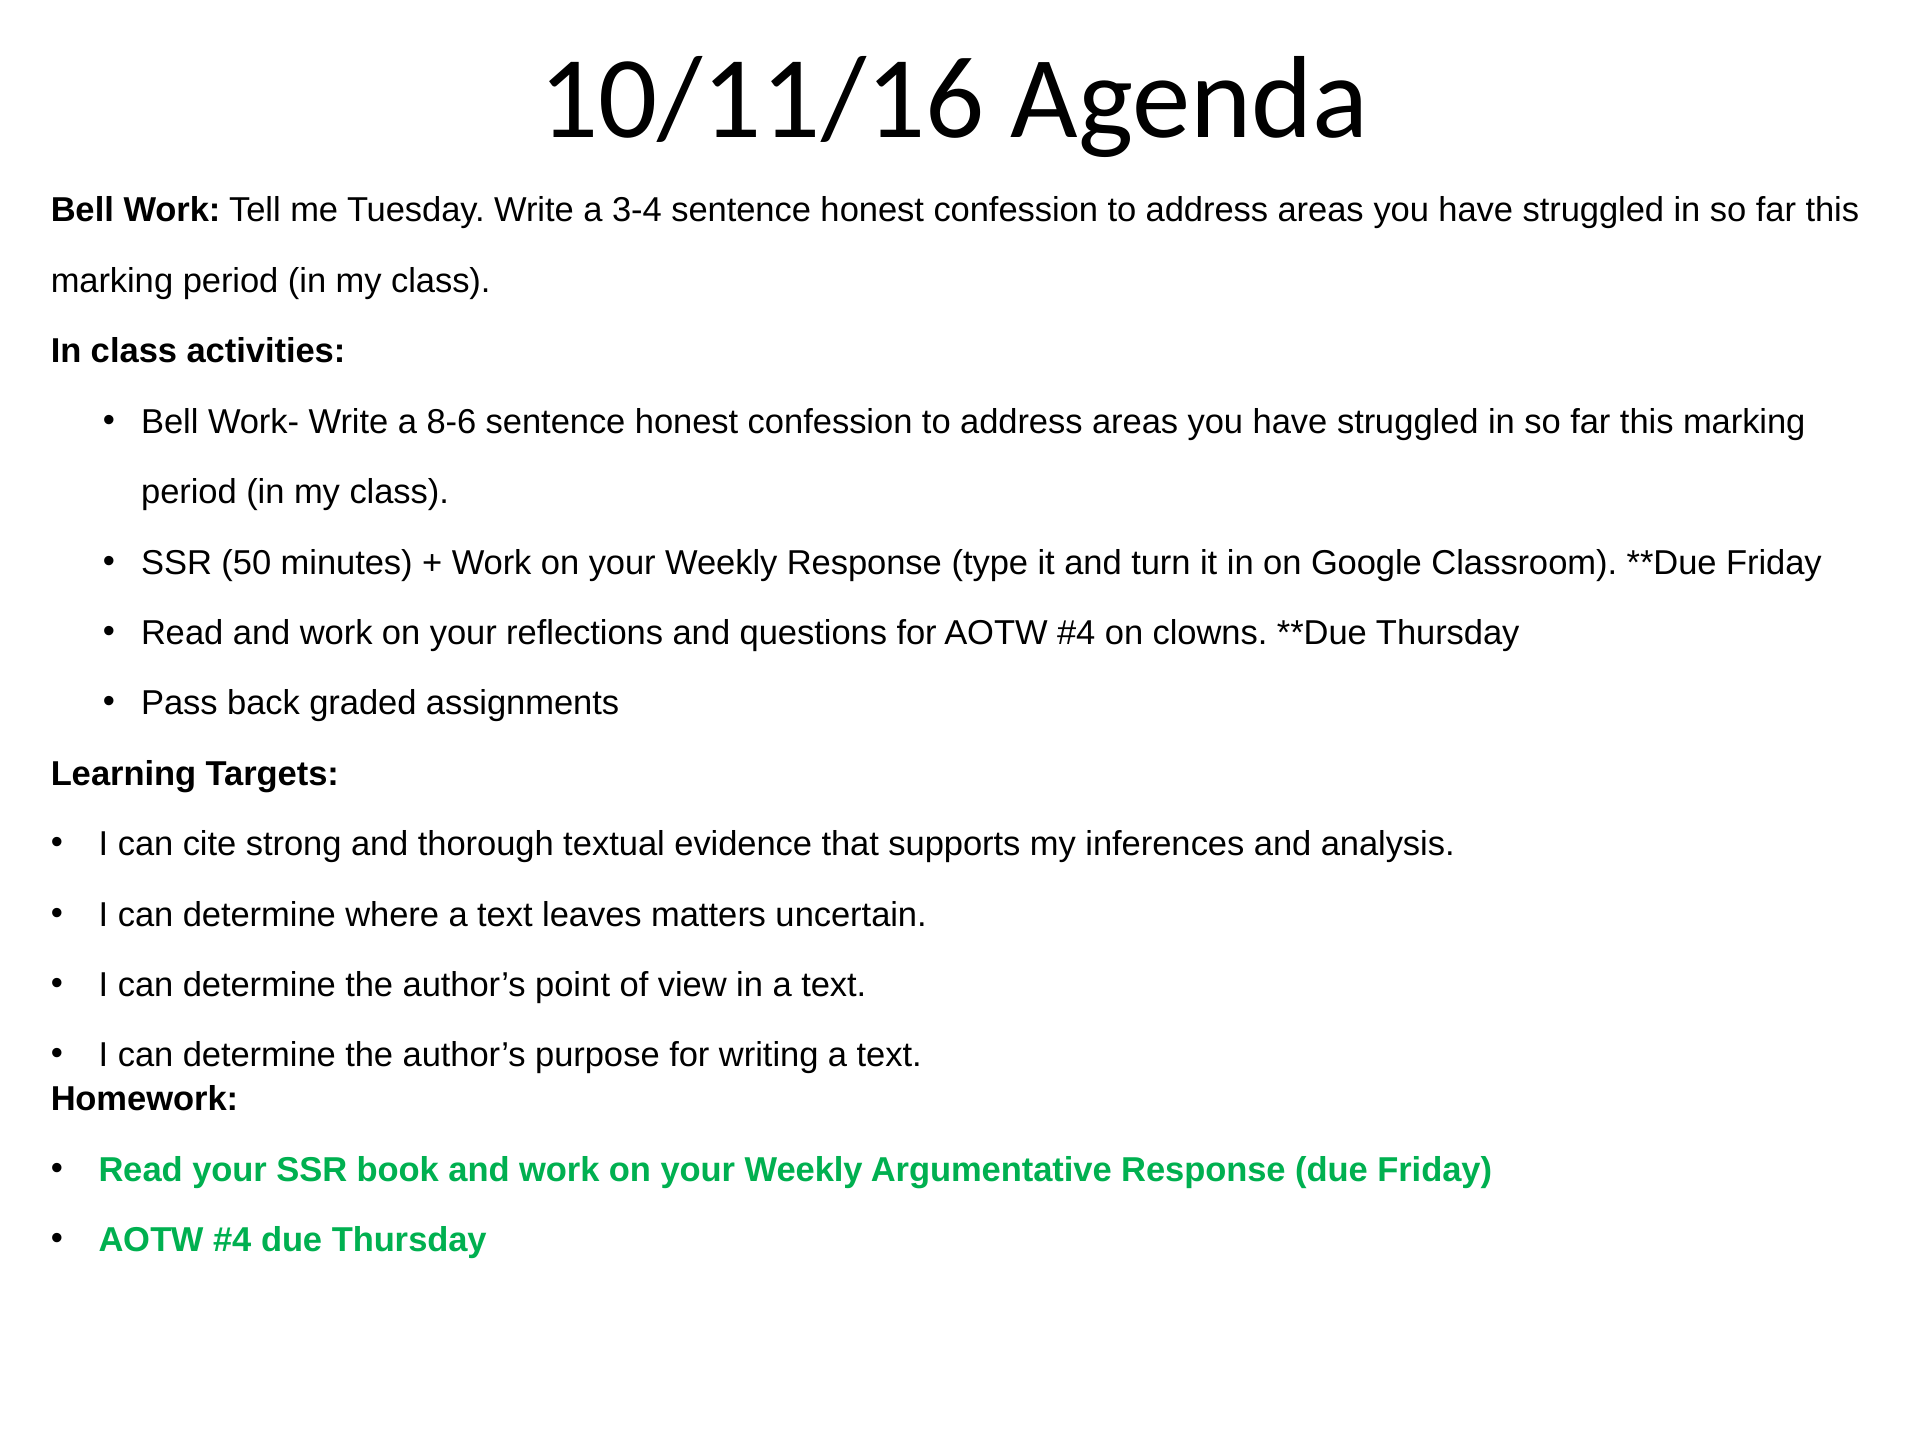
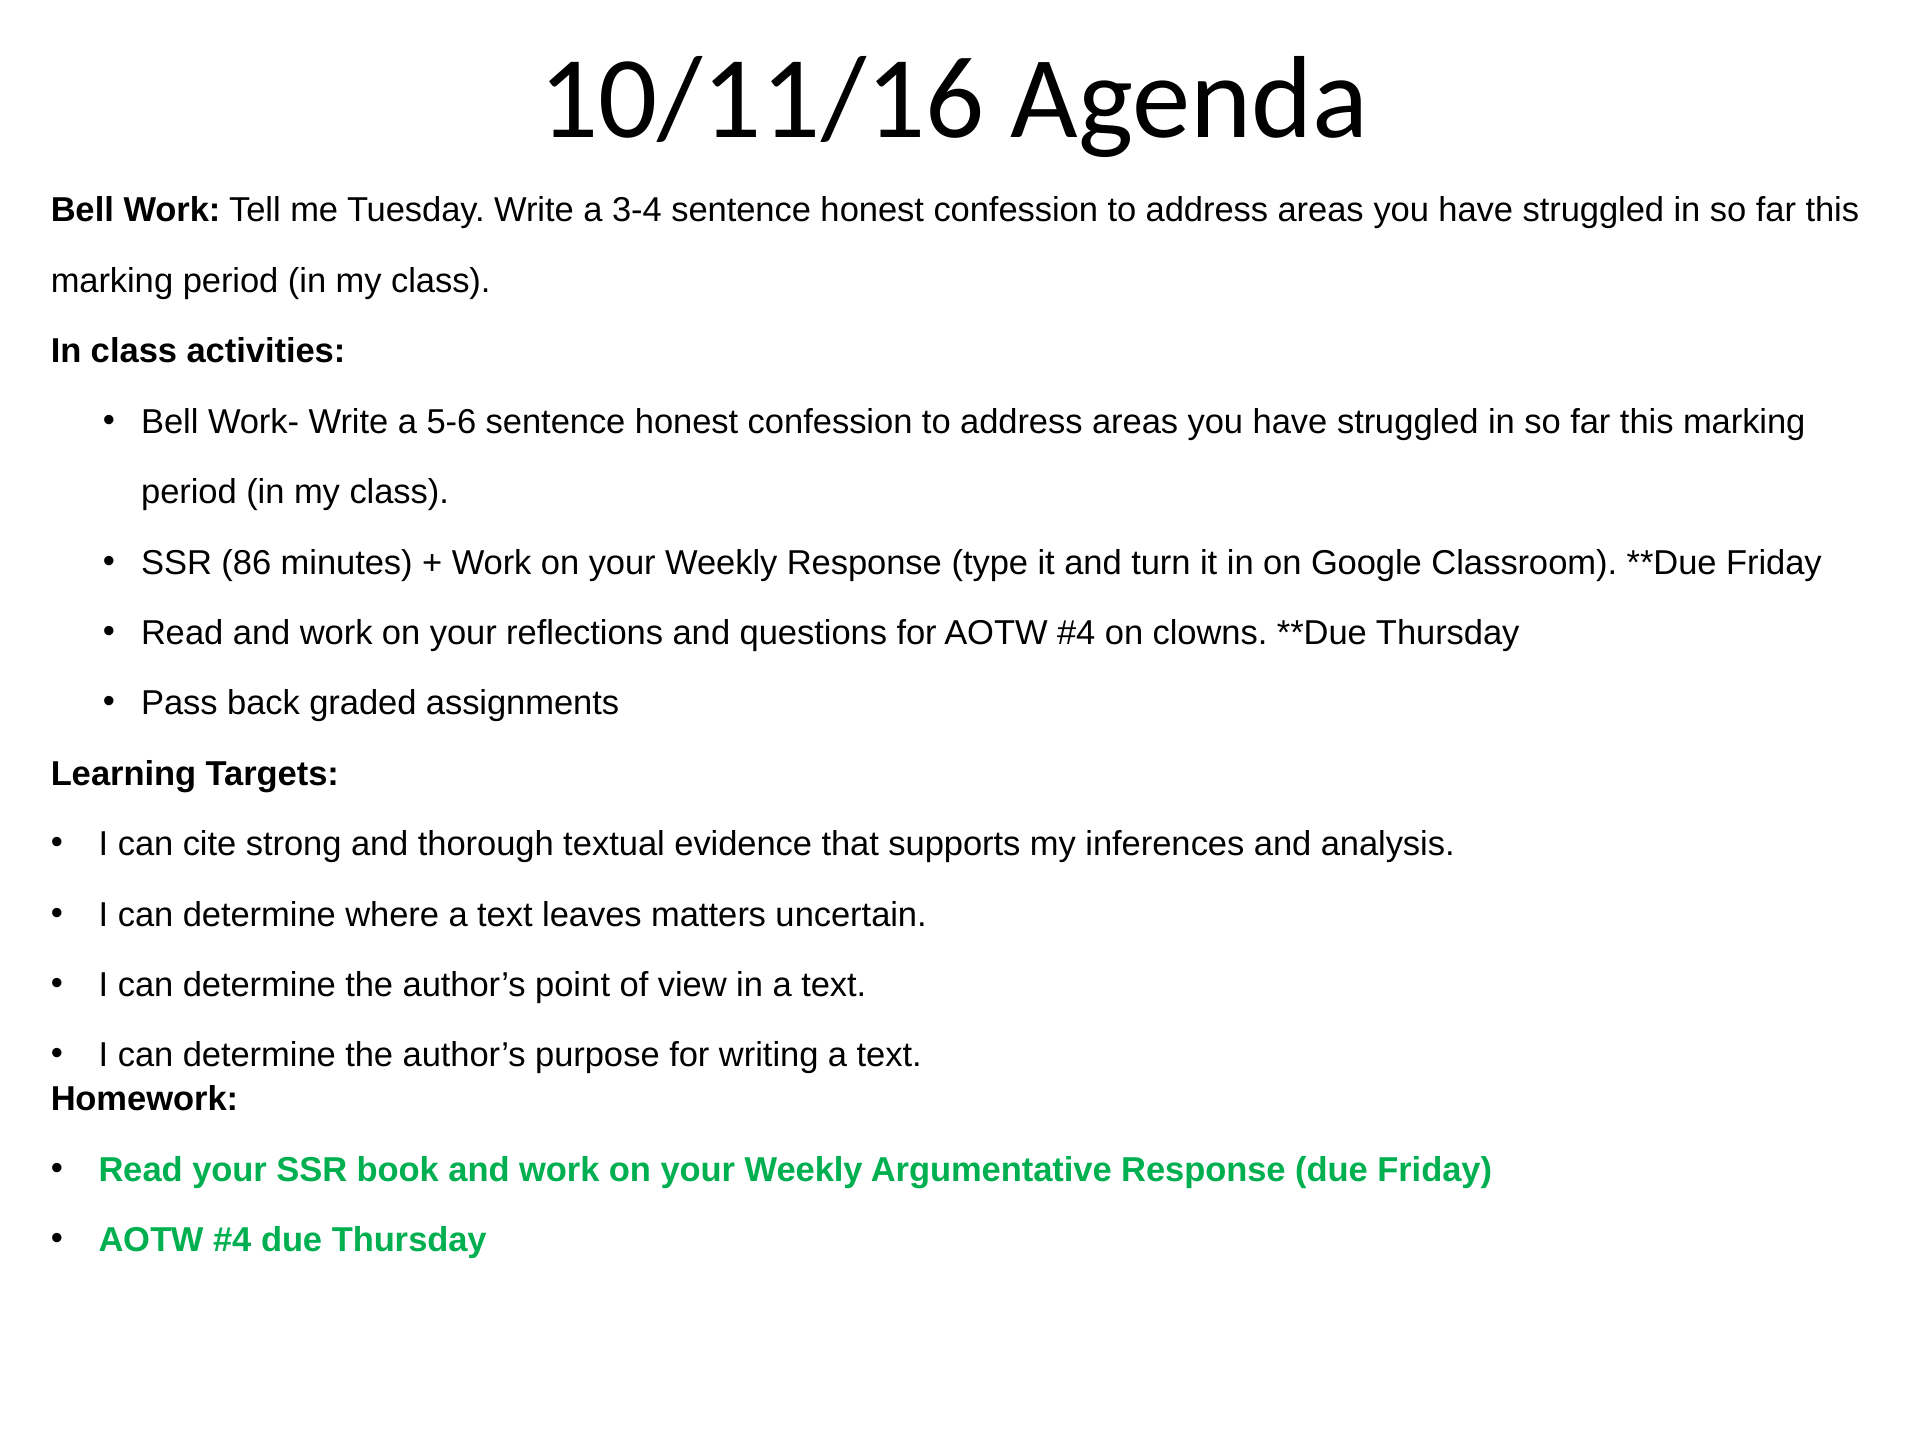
8-6: 8-6 -> 5-6 (451, 422)
50: 50 -> 86 (246, 562)
